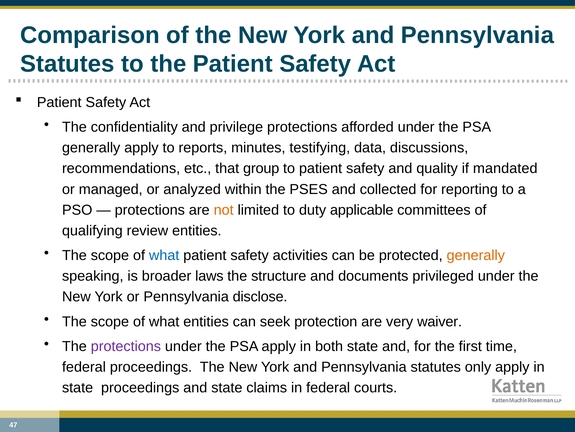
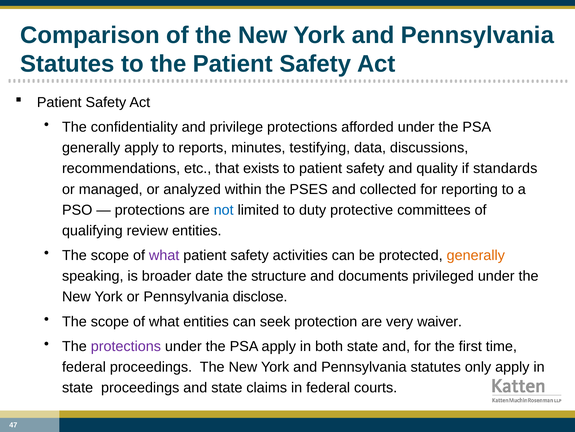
group: group -> exists (261, 168)
mandated: mandated -> standards (505, 168)
not colour: orange -> blue (224, 210)
applicable: applicable -> protective (362, 210)
what colour: blue -> purple (164, 255)
laws: laws -> date (209, 276)
